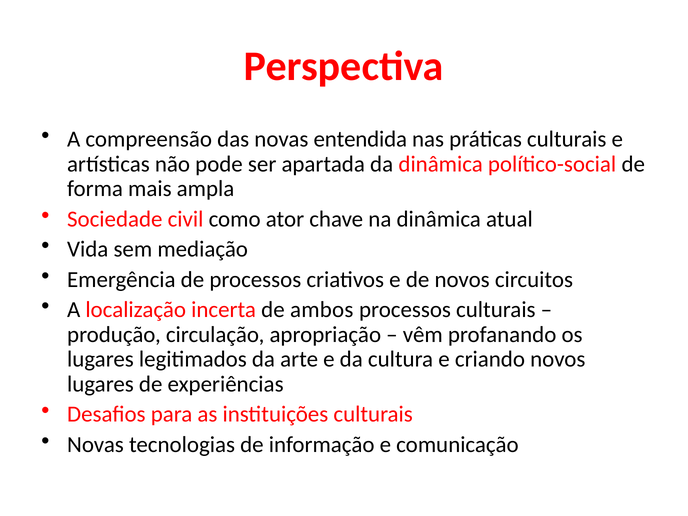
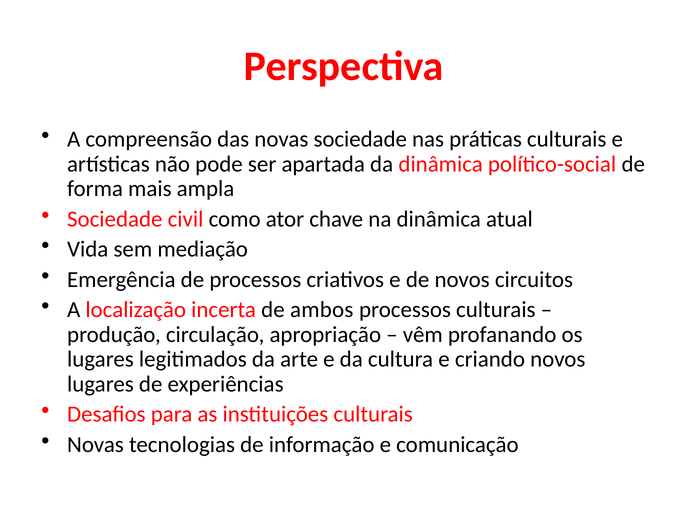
novas entendida: entendida -> sociedade (360, 139)
